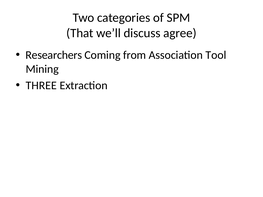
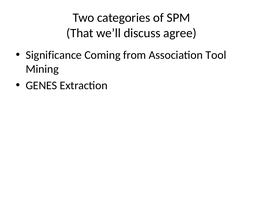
Researchers: Researchers -> Significance (54, 55)
THREE: THREE -> GENES (41, 86)
